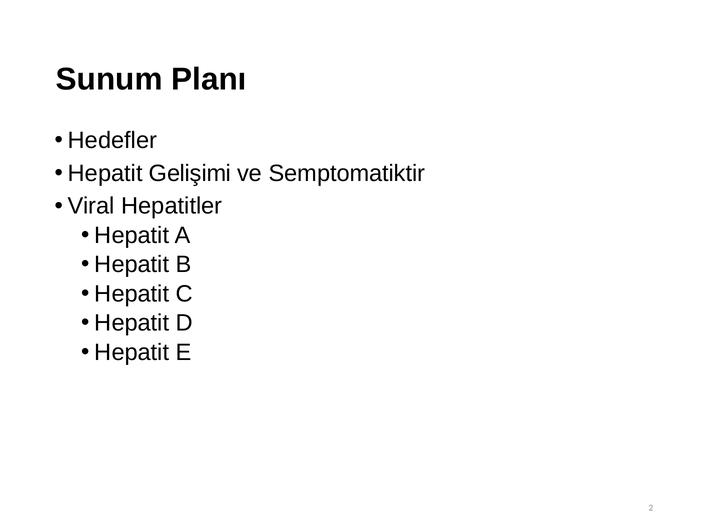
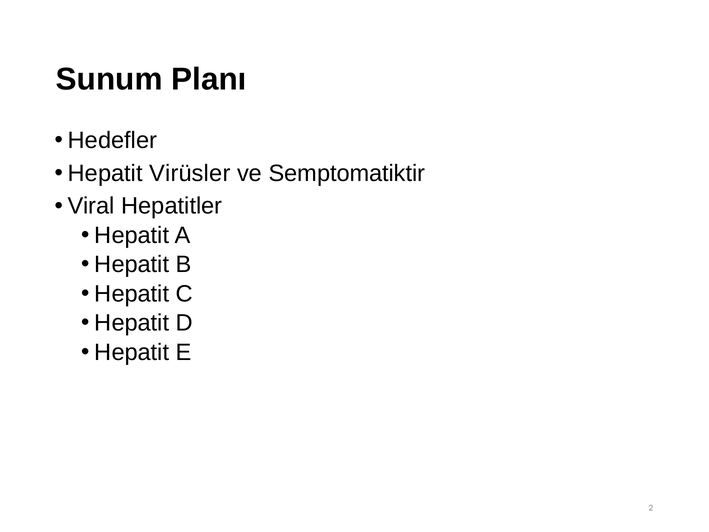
Gelişimi: Gelişimi -> Virüsler (190, 173)
